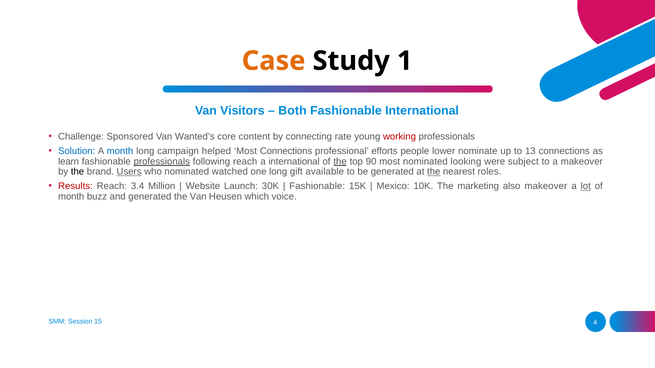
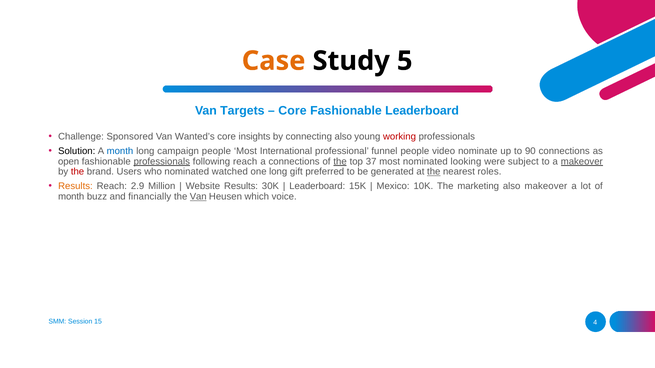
1: 1 -> 5 (405, 61)
Visitors: Visitors -> Targets (242, 111)
Both: Both -> Core (292, 111)
Fashionable International: International -> Leaderboard (422, 111)
content: content -> insights (255, 137)
connecting rate: rate -> also (343, 137)
Solution colour: blue -> black (77, 151)
campaign helped: helped -> people (216, 151)
Most Connections: Connections -> International (286, 151)
efforts: efforts -> funnel (384, 151)
lower: lower -> video (444, 151)
13: 13 -> 90 (530, 151)
learn: learn -> open (69, 162)
a international: international -> connections (294, 162)
90: 90 -> 37 (371, 162)
makeover underline: none -> present (582, 162)
the colour: black -> red (78, 172)
Users underline: present -> none (129, 172)
available: available -> preferred (325, 172)
Results colour: red -> orange (75, 186)
3.4: 3.4 -> 2.9 (138, 186)
Website Launch: Launch -> Results (241, 186)
Fashionable: Fashionable -> Leaderboard (317, 186)
lot underline: present -> none (586, 186)
and generated: generated -> financially (150, 197)
Van underline: none -> present (198, 197)
